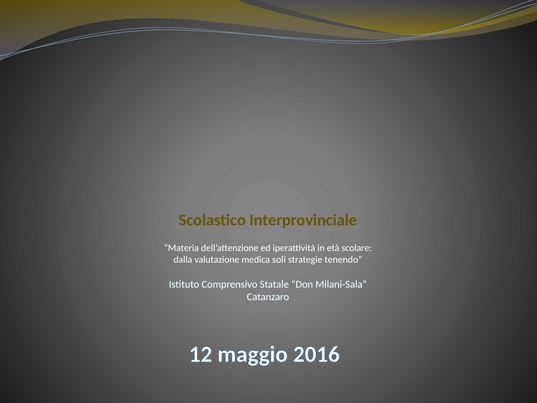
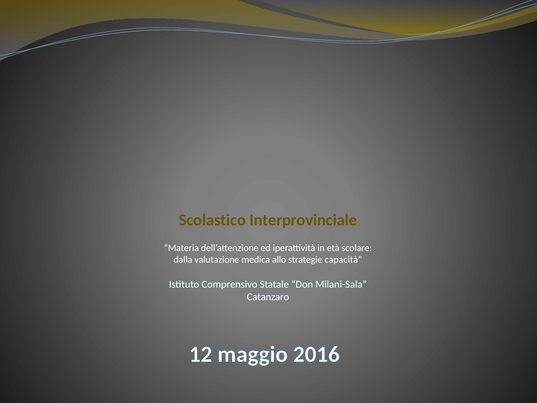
soli: soli -> allo (279, 259)
tenendo: tenendo -> capacità (343, 259)
